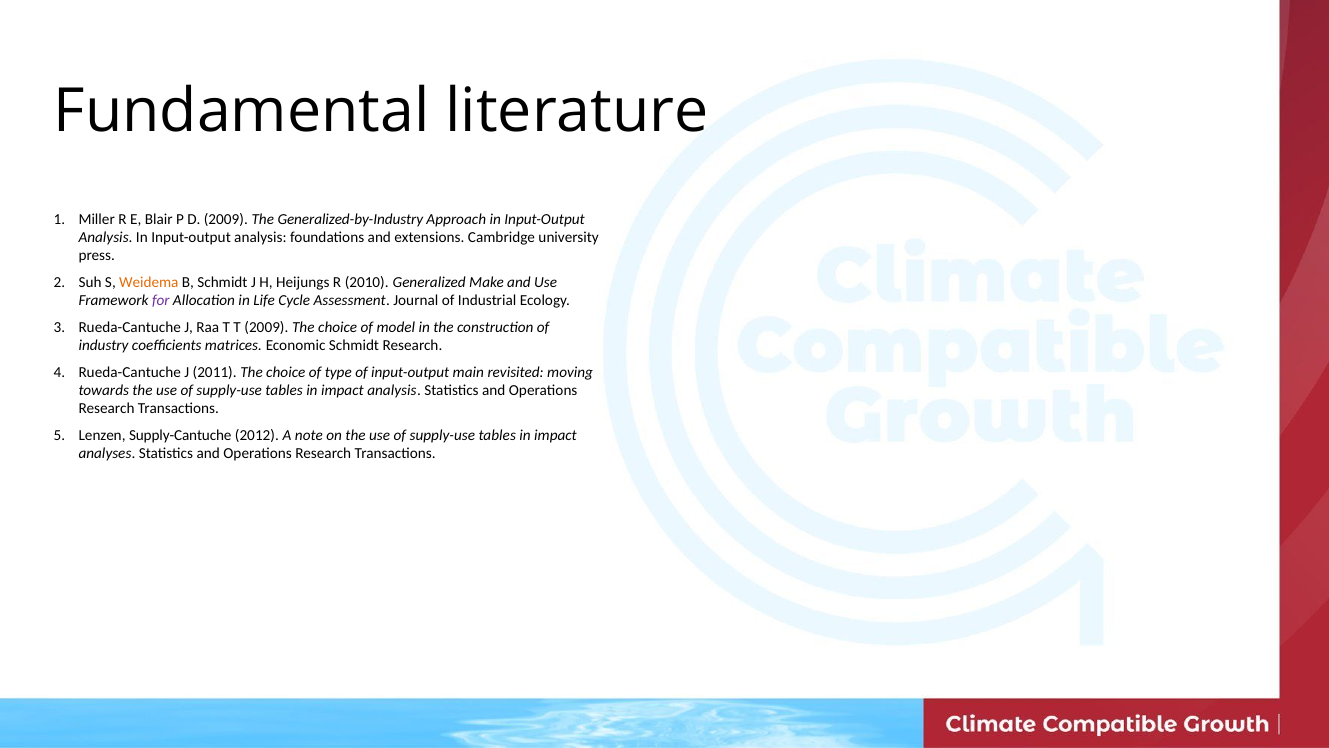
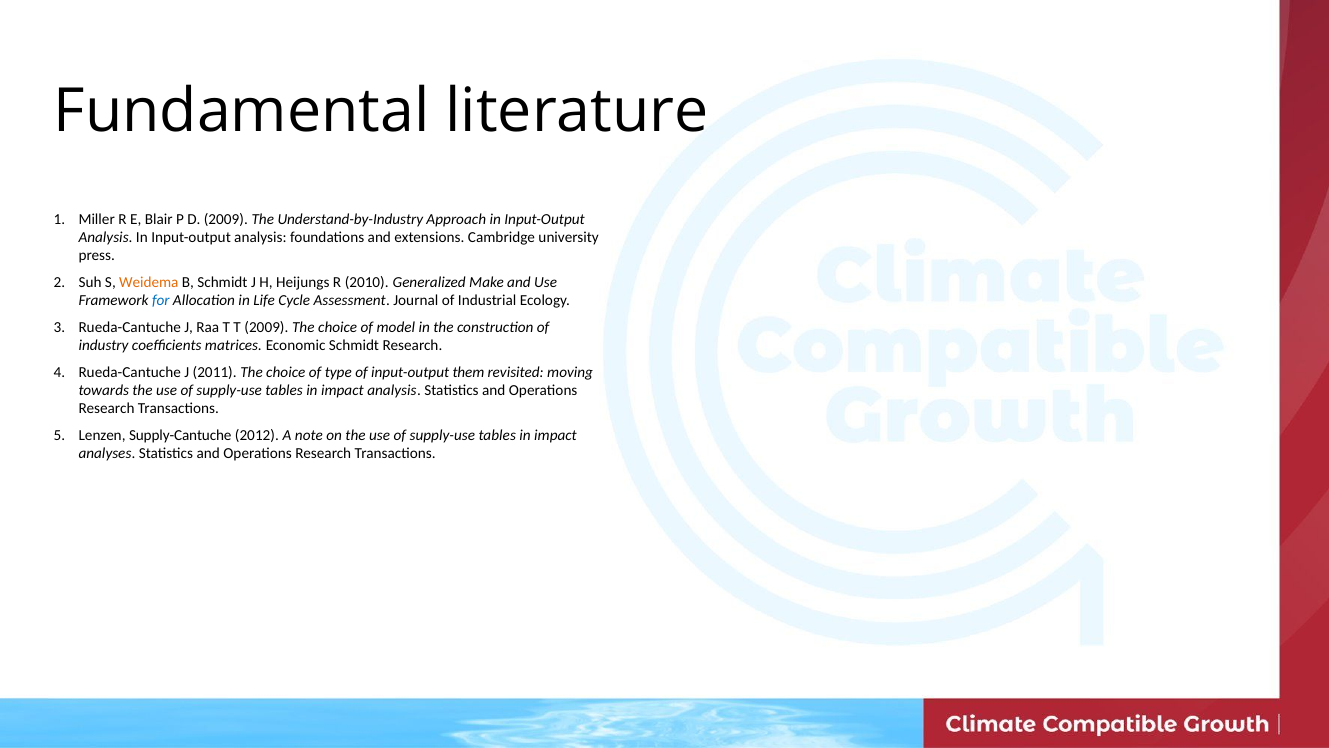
Generalized-by-Industry: Generalized-by-Industry -> Understand-by-Industry (350, 219)
for colour: purple -> blue (161, 301)
main: main -> them (468, 372)
